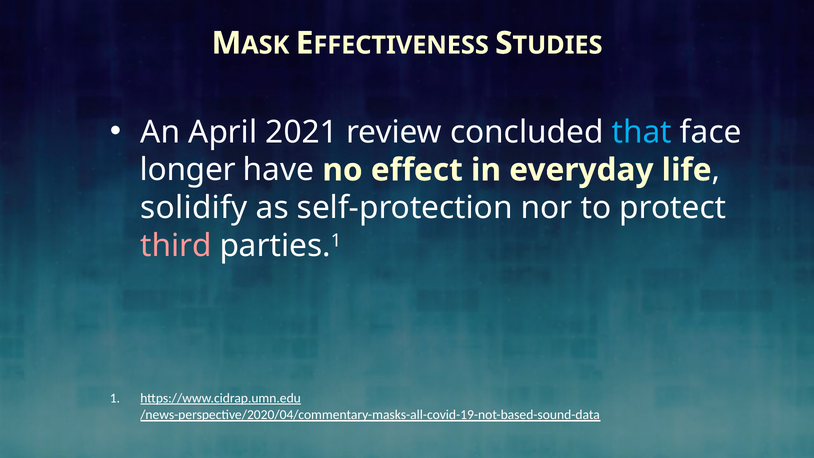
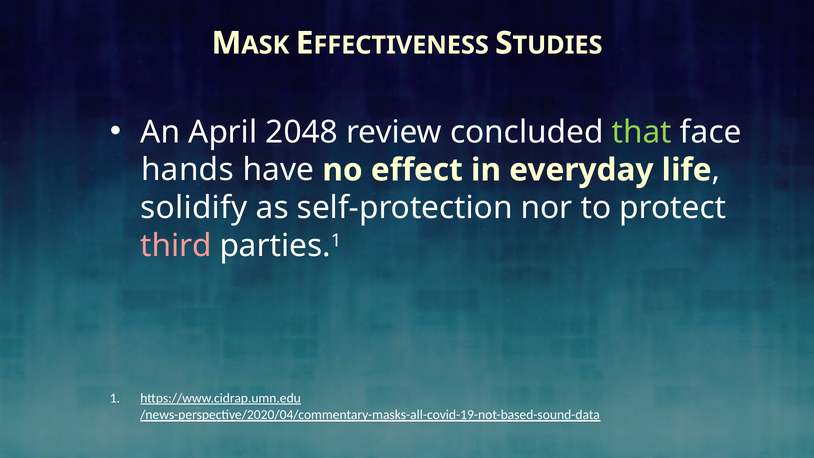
2021: 2021 -> 2048 (302, 132)
that colour: light blue -> light green (642, 132)
longer: longer -> hands (187, 170)
